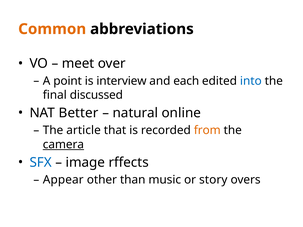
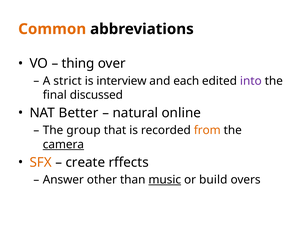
meet: meet -> thing (78, 64)
point: point -> strict (67, 81)
into colour: blue -> purple (251, 81)
article: article -> group (84, 130)
SFX colour: blue -> orange (41, 163)
image: image -> create (85, 163)
Appear: Appear -> Answer (63, 180)
music underline: none -> present (165, 180)
story: story -> build (213, 180)
